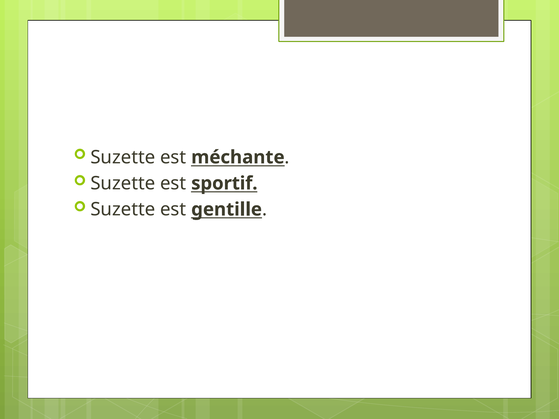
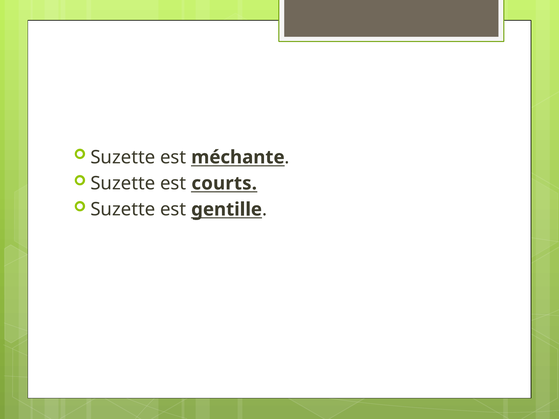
sportif: sportif -> courts (224, 183)
